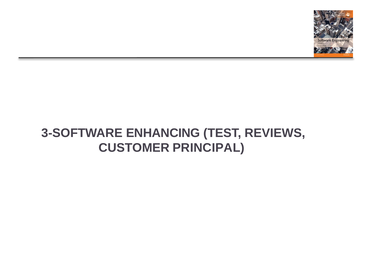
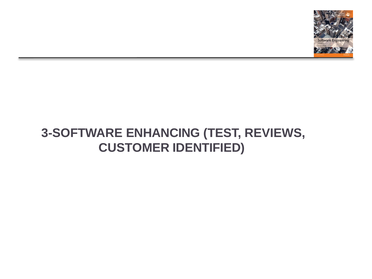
PRINCIPAL: PRINCIPAL -> IDENTIFIED (209, 148)
